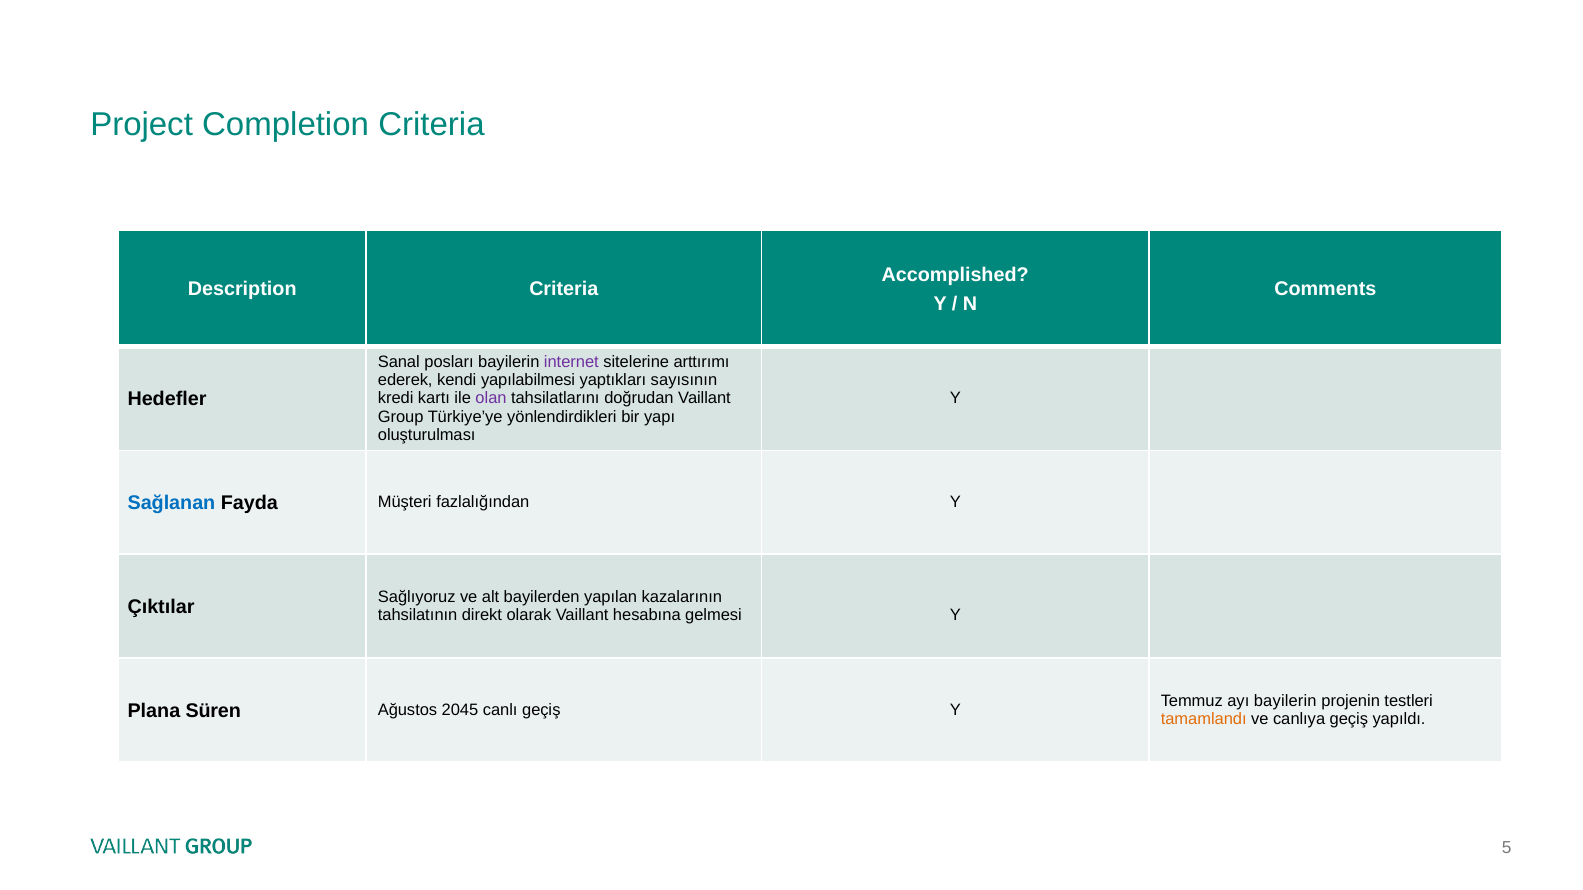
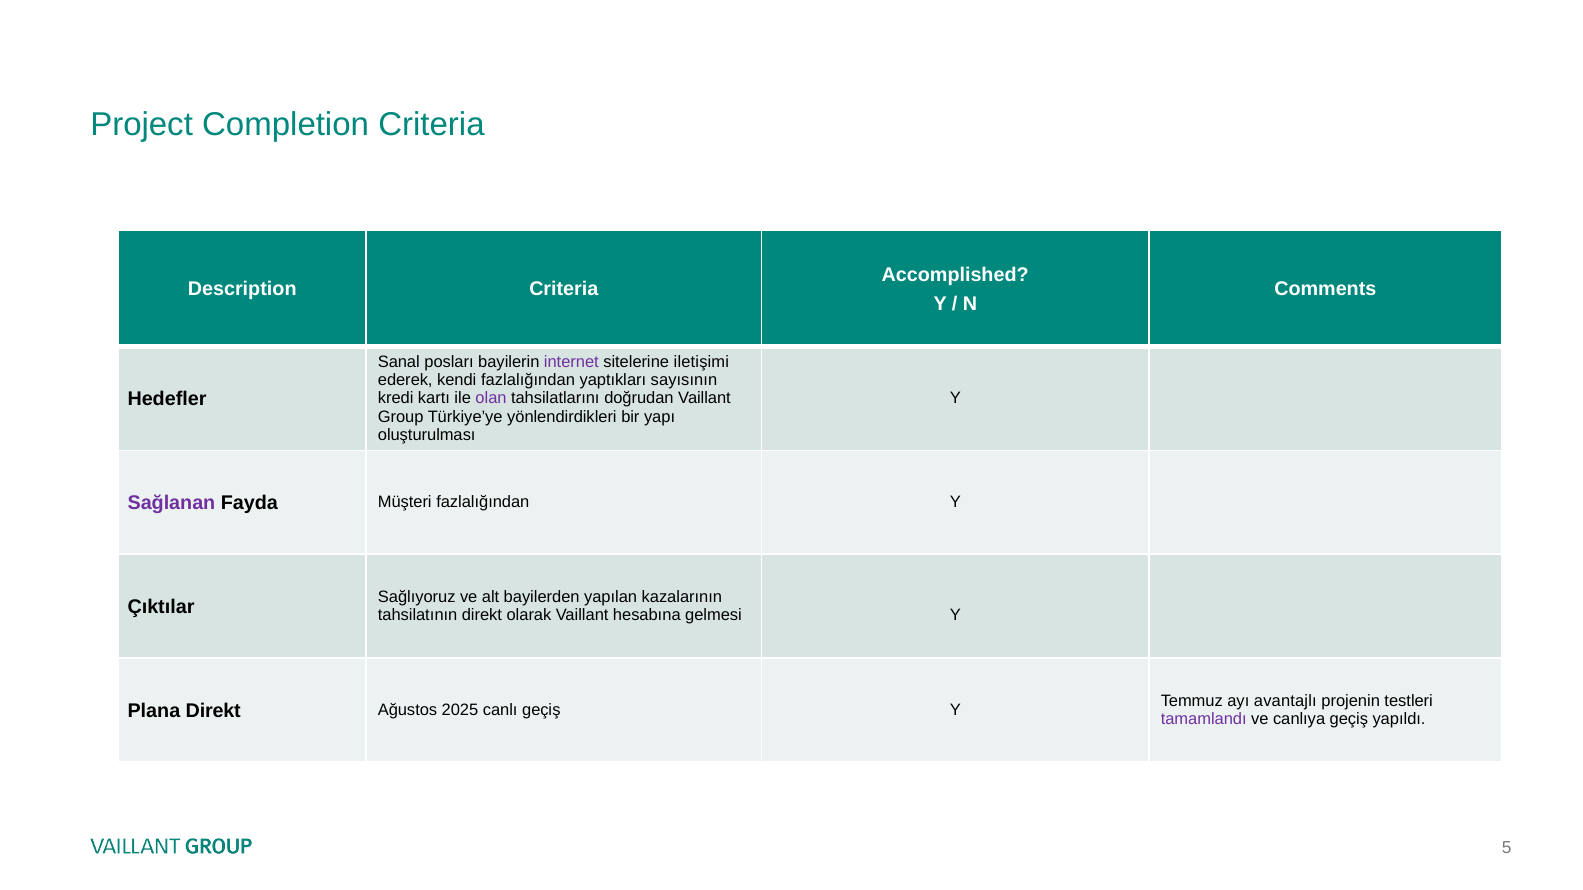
arttırımı: arttırımı -> iletişimi (701, 362)
kendi yapılabilmesi: yapılabilmesi -> fazlalığından (528, 380)
Sağlanan colour: blue -> purple (171, 504)
ayı bayilerin: bayilerin -> avantajlı (1285, 701)
Plana Süren: Süren -> Direkt (213, 711)
2045: 2045 -> 2025 (460, 710)
tamamlandı colour: orange -> purple (1204, 719)
